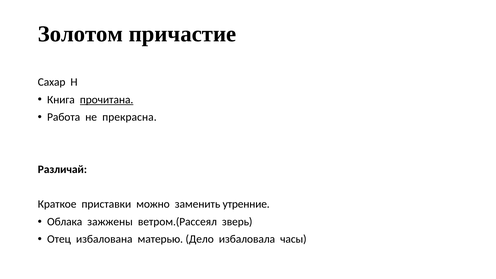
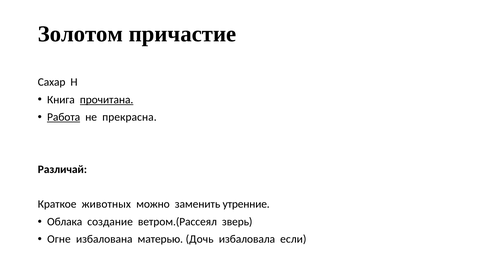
Работа underline: none -> present (64, 117)
приставки: приставки -> животных (106, 204)
зажжены: зажжены -> создание (110, 222)
Отец: Отец -> Огне (59, 239)
Дело: Дело -> Дочь (200, 239)
часы: часы -> если (293, 239)
